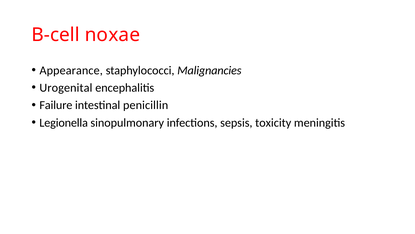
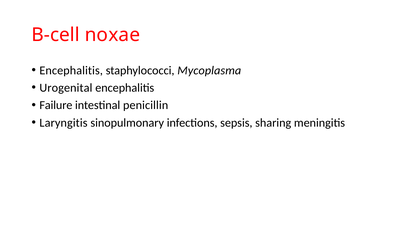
Appearance: Appearance -> Encephalitis (71, 70)
Malignancies: Malignancies -> Mycoplasma (209, 70)
Legionella: Legionella -> Laryngitis (64, 122)
toxicity: toxicity -> sharing (273, 122)
